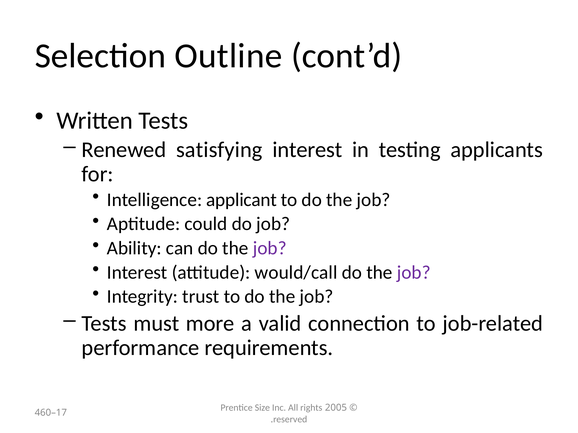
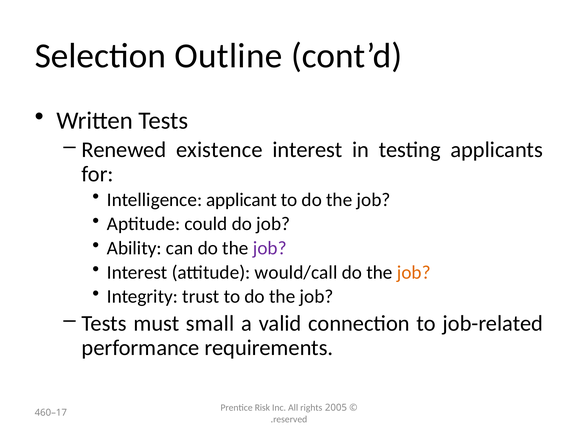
satisfying: satisfying -> existence (219, 150)
job colour: purple -> orange (414, 273)
more: more -> small (210, 324)
Size: Size -> Risk (262, 408)
